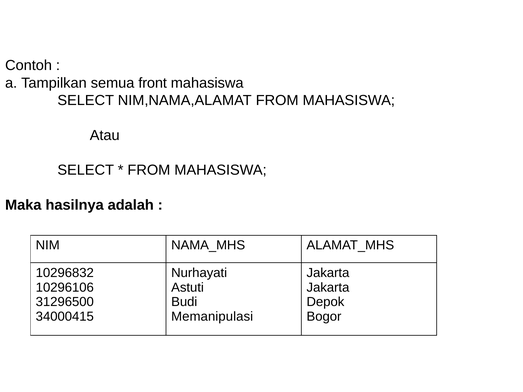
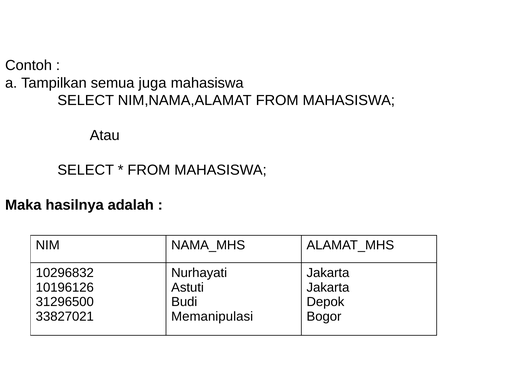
front: front -> juga (153, 83)
10296106: 10296106 -> 10196126 (65, 288)
34000415: 34000415 -> 33827021 (65, 317)
